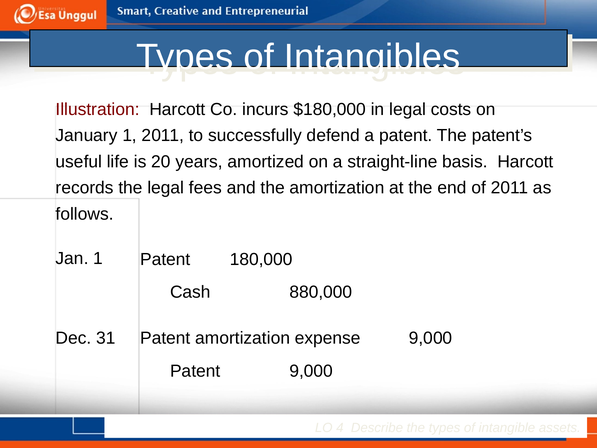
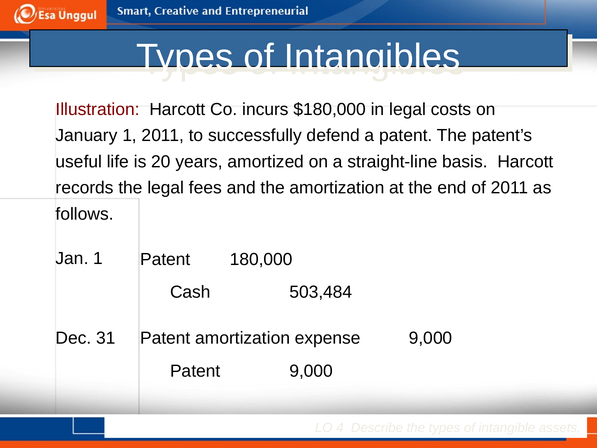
880,000: 880,000 -> 503,484 (321, 292)
